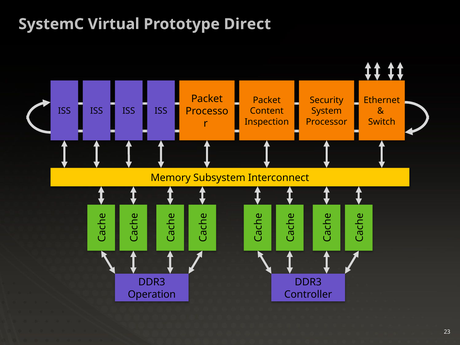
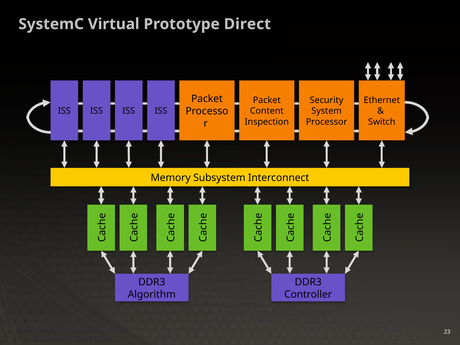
Operation: Operation -> Algorithm (152, 294)
